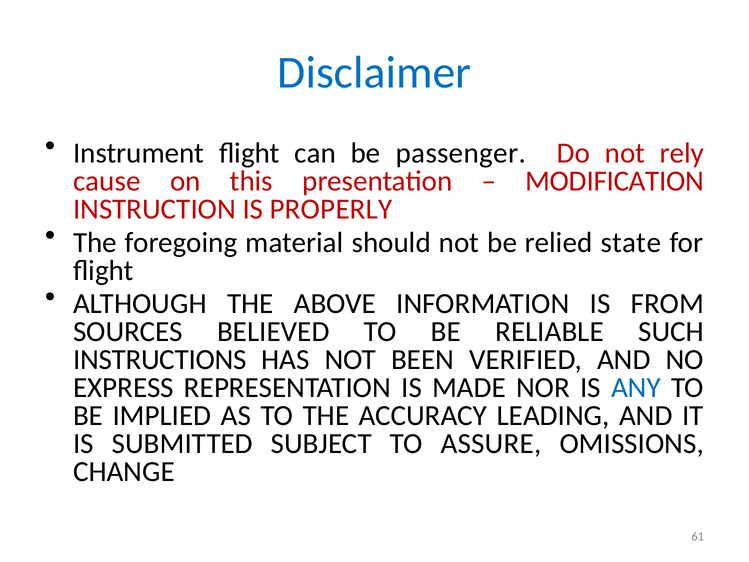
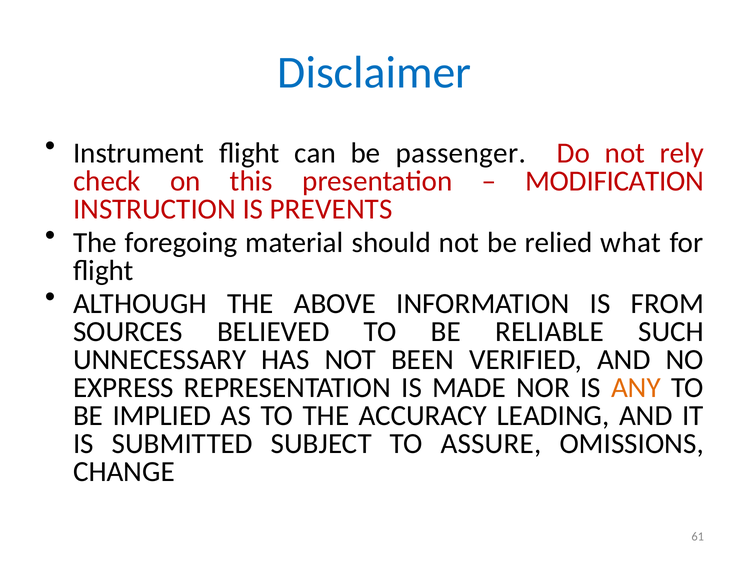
cause: cause -> check (107, 181)
PROPERLY: PROPERLY -> PREVENTS (331, 209)
state: state -> what (631, 242)
INSTRUCTIONS: INSTRUCTIONS -> UNNECESSARY (160, 360)
ANY colour: blue -> orange (636, 388)
